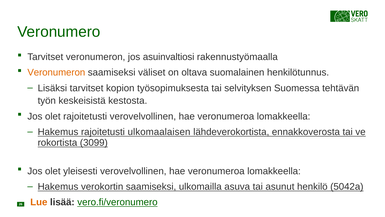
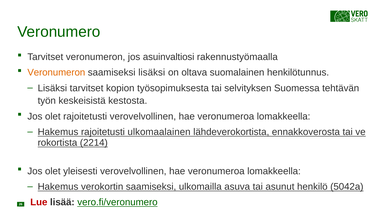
saamiseksi väliset: väliset -> lisäksi (152, 72)
ulkomaalaisen: ulkomaalaisen -> ulkomaalainen (159, 132)
3099: 3099 -> 2214 (94, 143)
Lue colour: orange -> red (39, 202)
